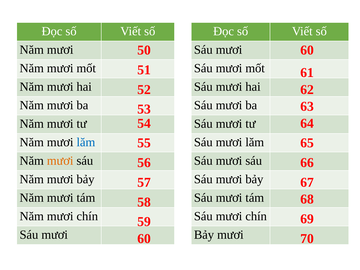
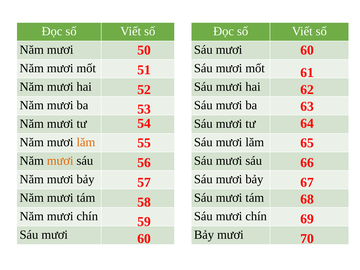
lăm colour: blue -> orange (86, 142)
